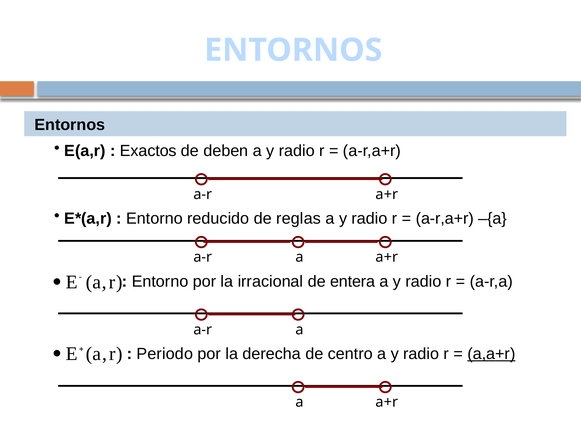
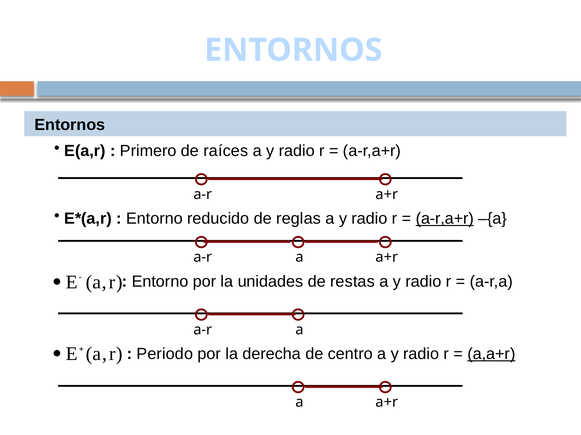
Exactos: Exactos -> Primero (148, 151)
deben: deben -> raíces (226, 151)
a-r,a+r underline: none -> present (445, 219)
irracional: irracional -> unidades (270, 282)
entera: entera -> restas (352, 282)
